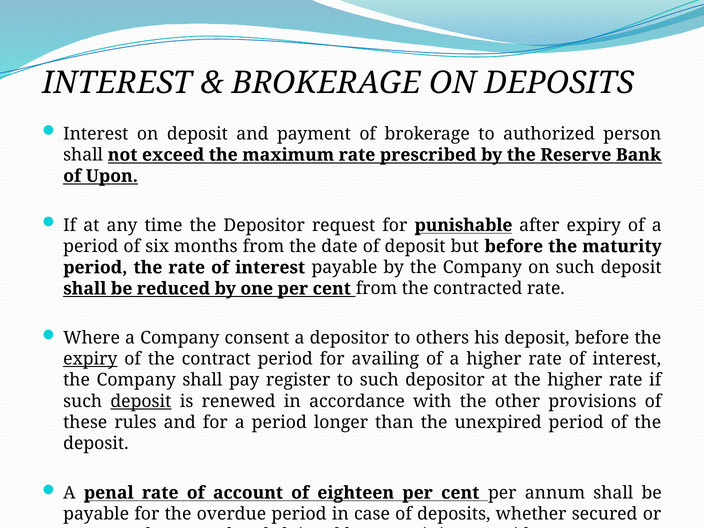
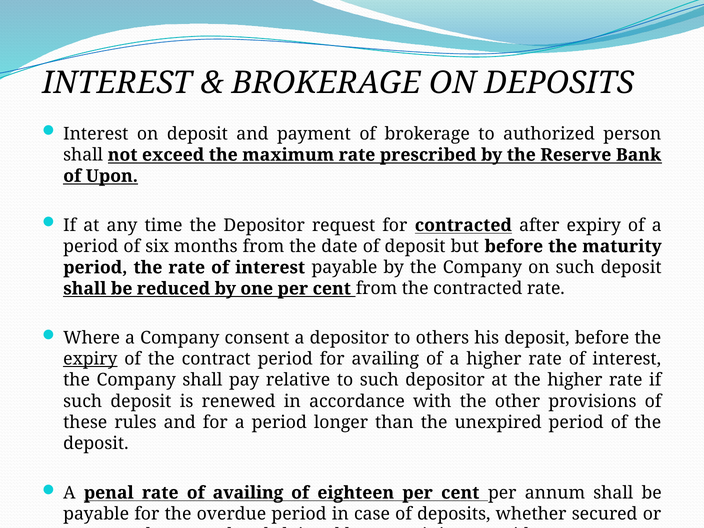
for punishable: punishable -> contracted (463, 225)
register: register -> relative (298, 380)
deposit underline: present -> none (141, 401)
of account: account -> availing (248, 493)
